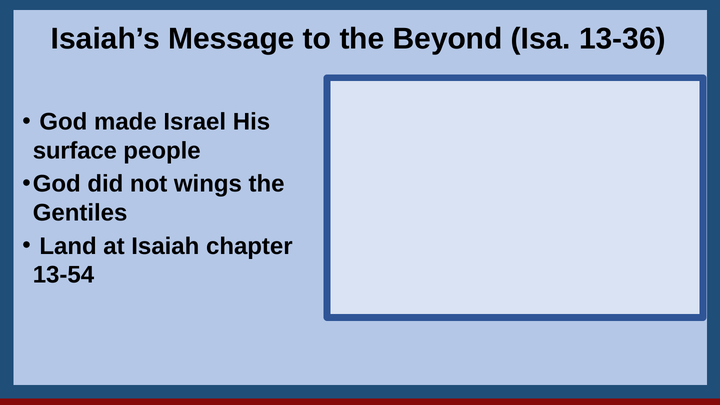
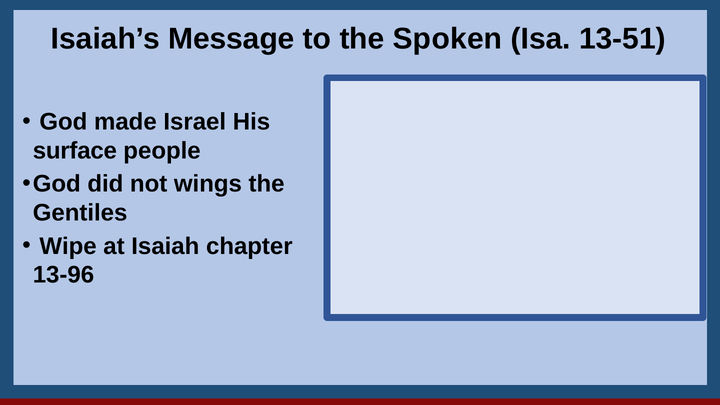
Beyond: Beyond -> Spoken (448, 39)
13-36: 13-36 -> 13-51 (622, 39)
Land: Land -> Wipe (68, 246)
13-54: 13-54 -> 13-96 (63, 275)
